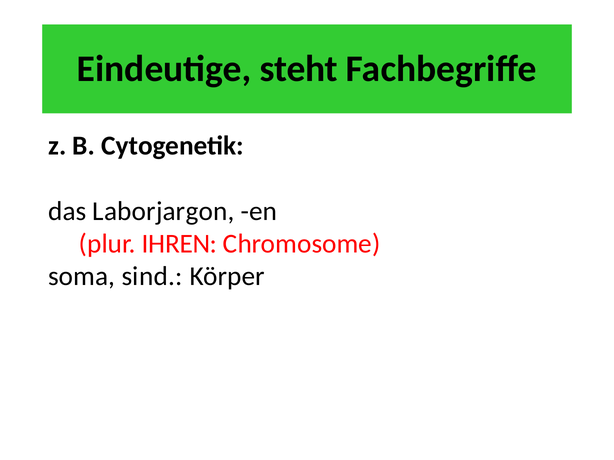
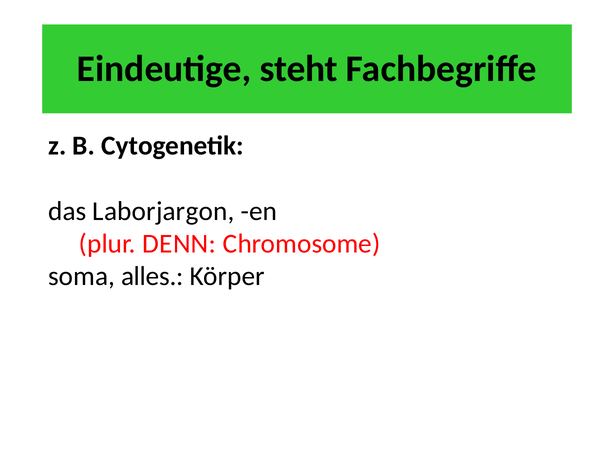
IHREN: IHREN -> DENN (179, 244)
sind: sind -> alles (152, 277)
